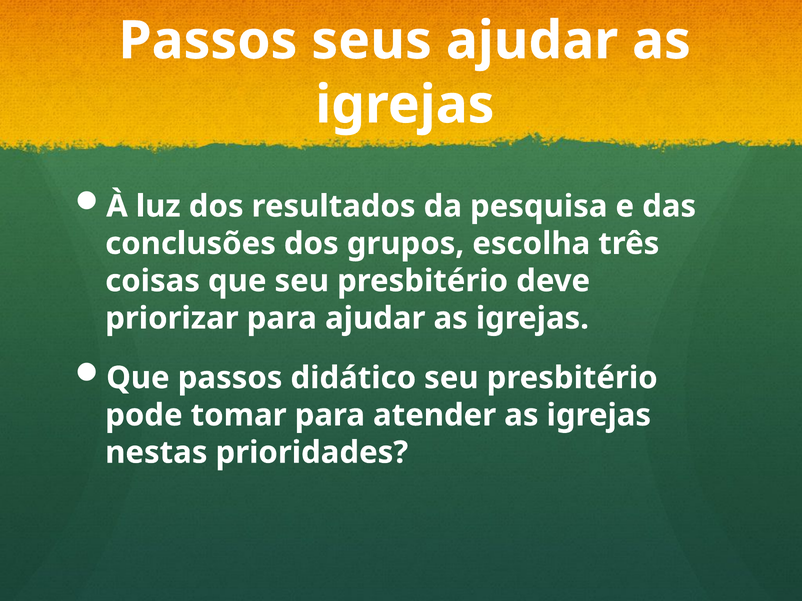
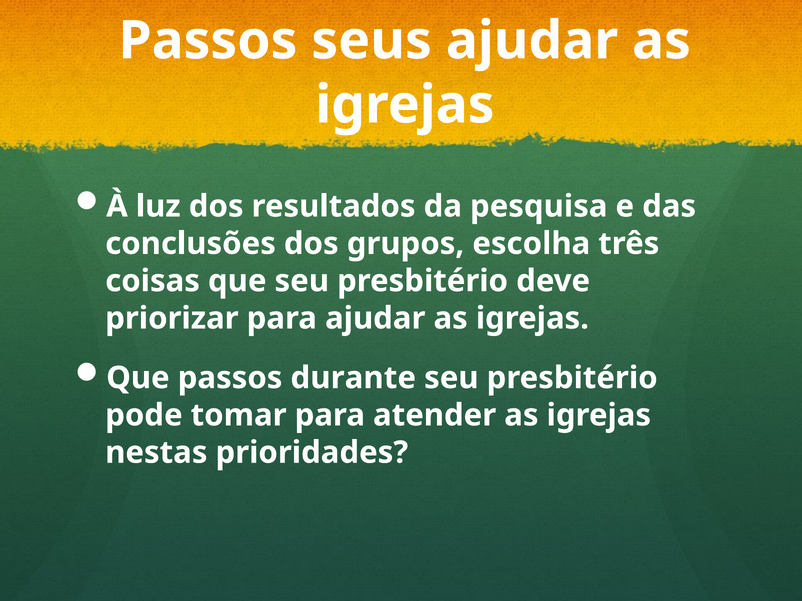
didático: didático -> durante (353, 378)
